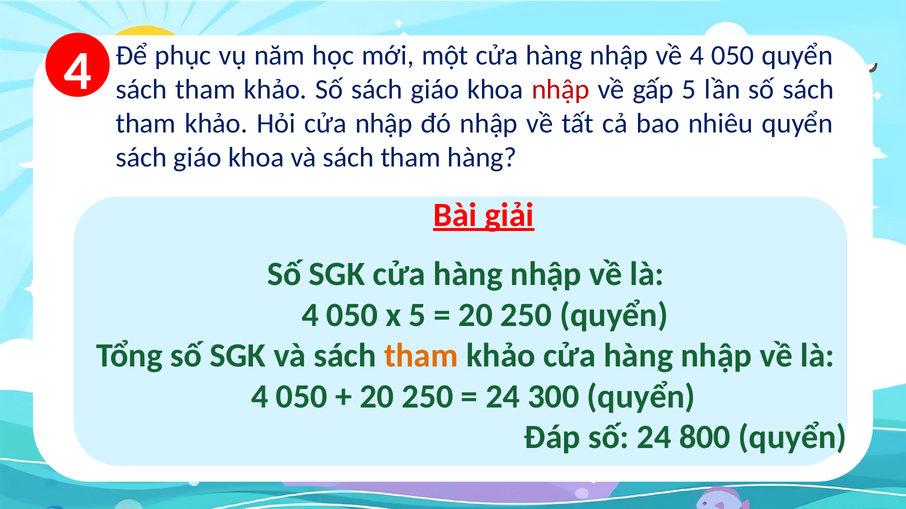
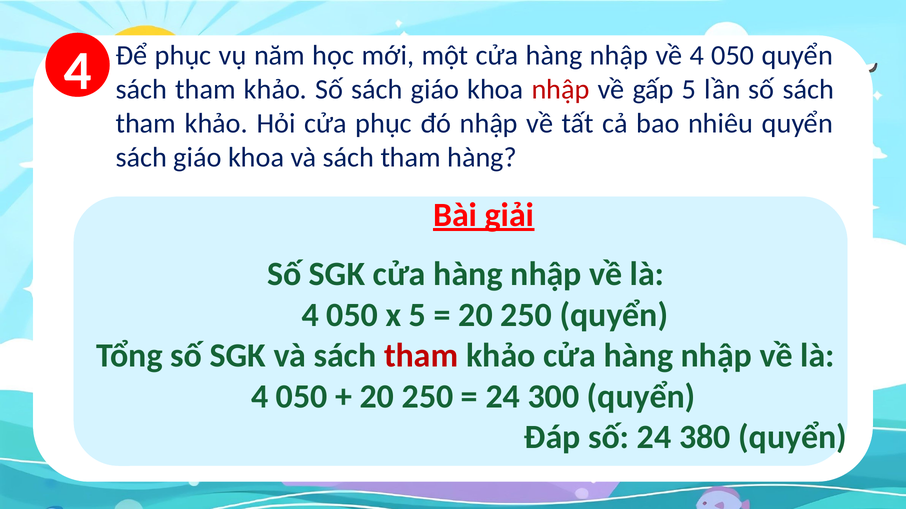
cửa nhập: nhập -> phục (384, 124)
tham colour: orange -> red (421, 356)
800: 800 -> 380 (705, 438)
